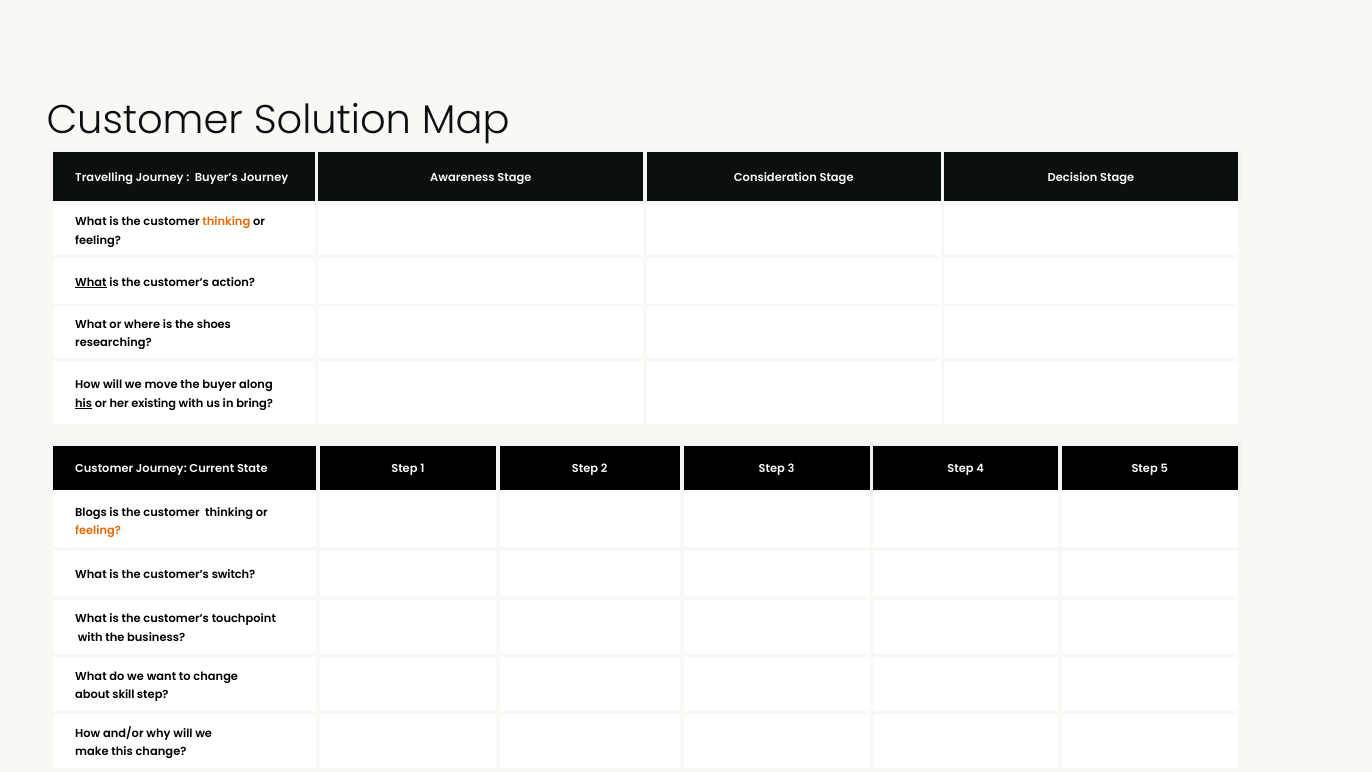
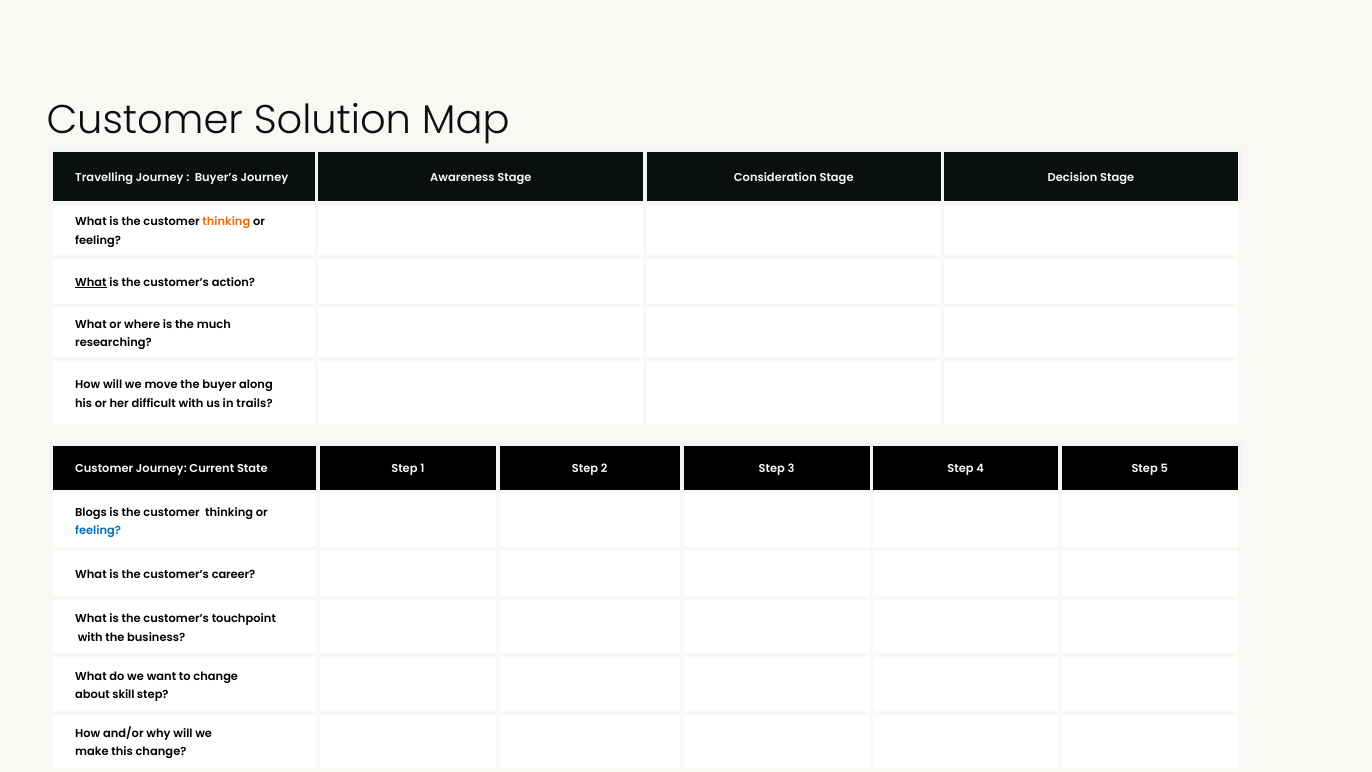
shoes: shoes -> much (214, 325)
his underline: present -> none (84, 403)
existing: existing -> difficult (154, 403)
bring: bring -> trails (255, 403)
feeling colour: orange -> blue (98, 531)
switch: switch -> career (233, 575)
